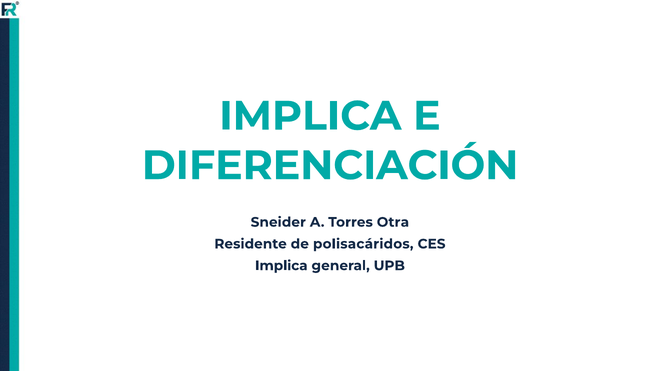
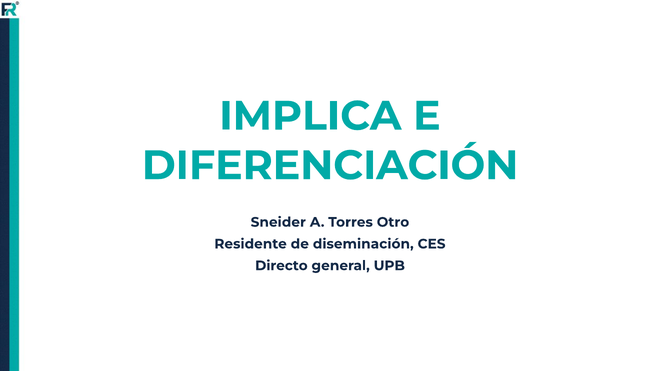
Otra: Otra -> Otro (393, 222)
polisacáridos: polisacáridos -> diseminación (363, 244)
Implica: Implica -> Directo (281, 266)
